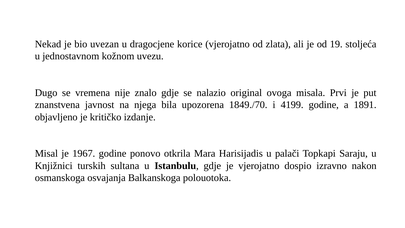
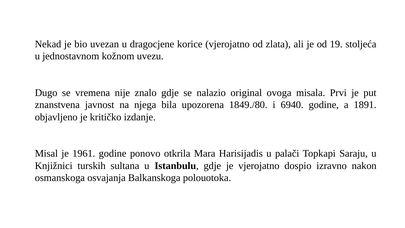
1849./70: 1849./70 -> 1849./80 (248, 105)
4199: 4199 -> 6940 (292, 105)
1967: 1967 -> 1961 (84, 153)
